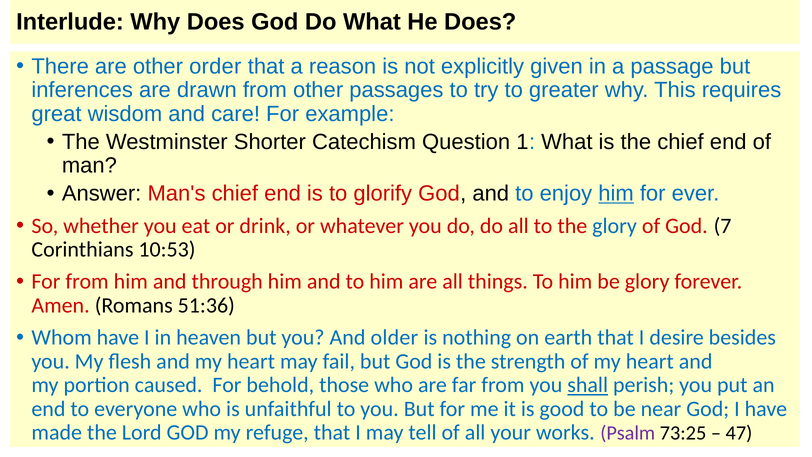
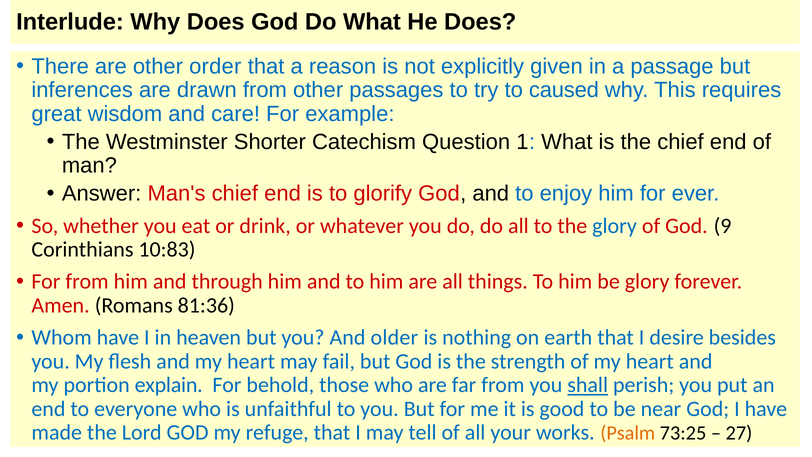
greater: greater -> caused (564, 90)
him underline: present -> none (616, 193)
7: 7 -> 9 (723, 226)
10:53: 10:53 -> 10:83 (167, 249)
51:36: 51:36 -> 81:36 (206, 305)
caused: caused -> explain (169, 385)
Psalm colour: purple -> orange (628, 433)
47: 47 -> 27 (739, 433)
